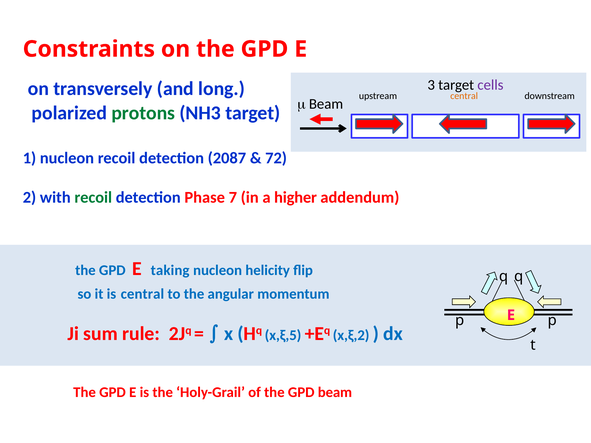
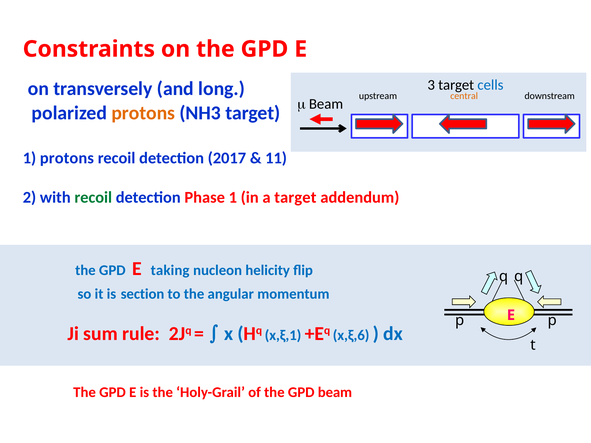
cells colour: purple -> blue (490, 85)
protons colour: green -> orange (143, 113)
1 nucleon: nucleon -> protons (67, 158)
2087: 2087 -> 2017 (227, 158)
72: 72 -> 11 (276, 158)
Phase 7: 7 -> 1 (233, 197)
a higher: higher -> target (295, 197)
is central: central -> section (142, 294)
x,ξ,5: x,ξ,5 -> x,ξ,1 (283, 335)
x,ξ,2: x,ξ,2 -> x,ξ,6 (351, 335)
